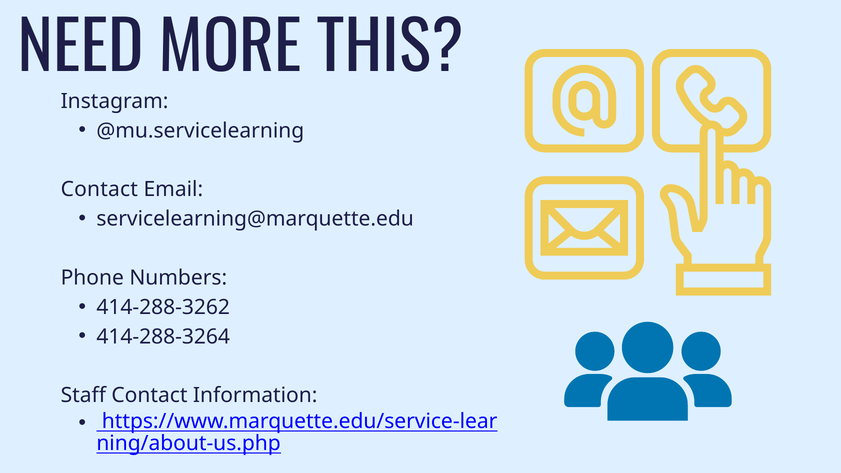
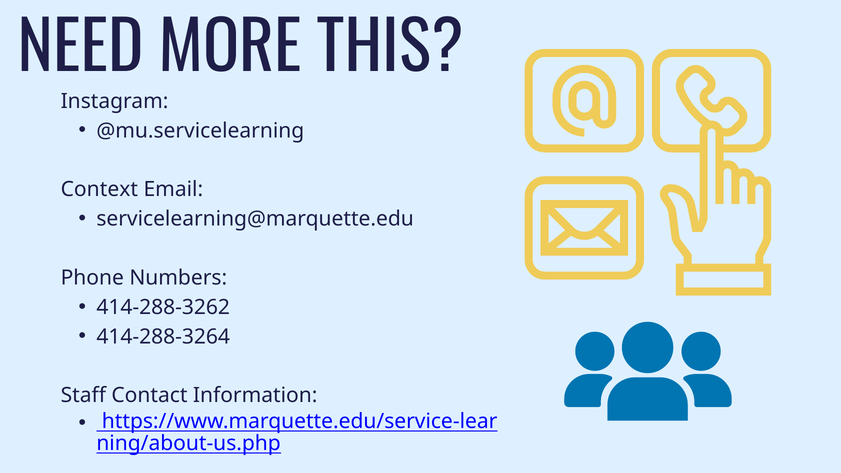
Contact: Contact -> Context (99, 190)
